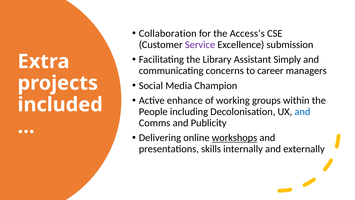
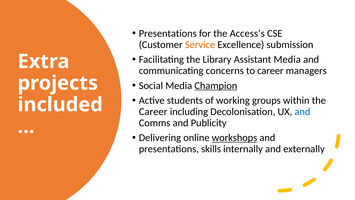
Collaboration: Collaboration -> Presentations (168, 33)
Service colour: purple -> orange (200, 45)
Assistant Simply: Simply -> Media (287, 59)
Champion underline: none -> present (216, 85)
enhance: enhance -> students (185, 100)
People: People -> Career (153, 111)
